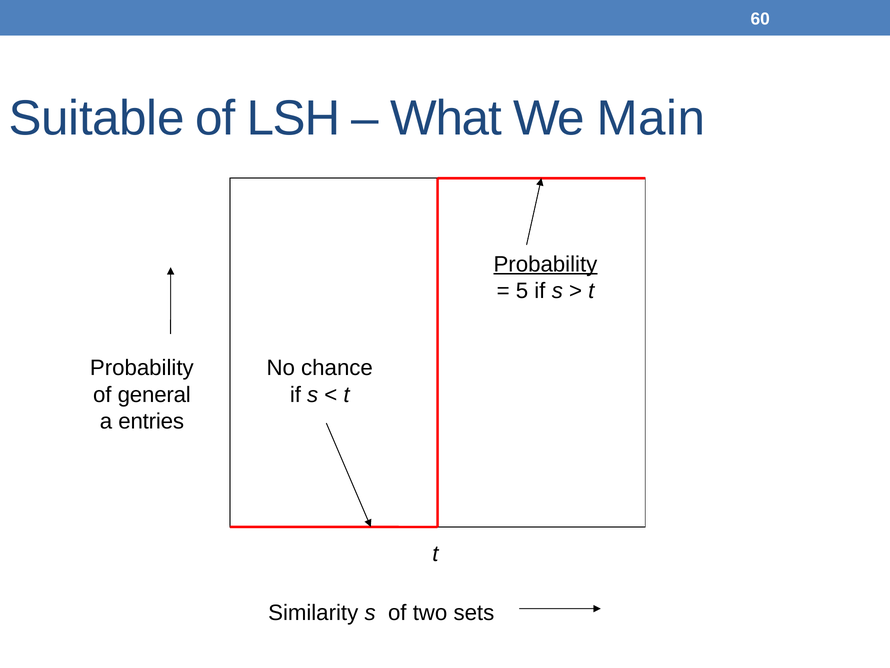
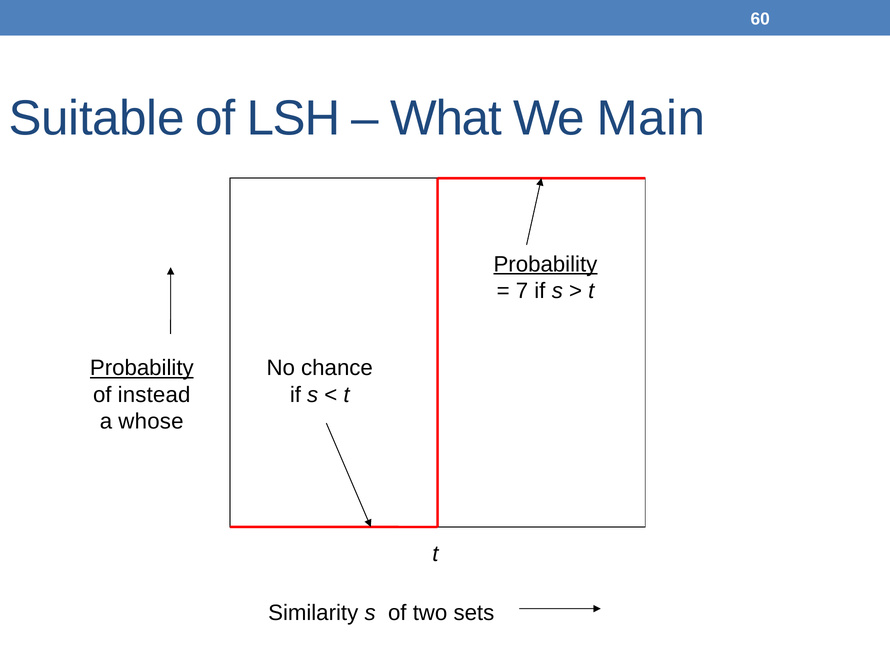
5: 5 -> 7 (522, 291)
Probability underline: none -> present (142, 368)
general: general -> instead (154, 395)
entries: entries -> whose (151, 421)
